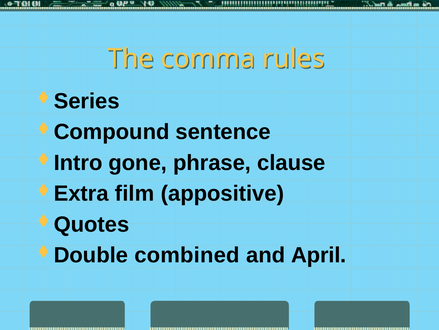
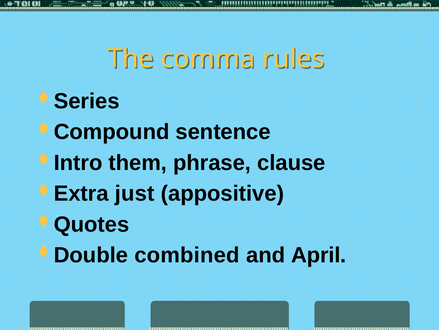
gone: gone -> them (138, 162)
film: film -> just (135, 193)
